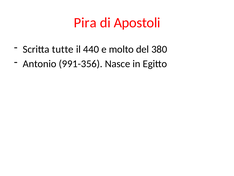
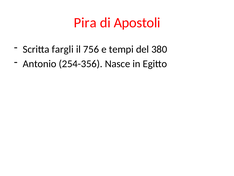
tutte: tutte -> fargli (63, 49)
440: 440 -> 756 (91, 49)
molto: molto -> tempi (121, 49)
991-356: 991-356 -> 254-356 (81, 64)
